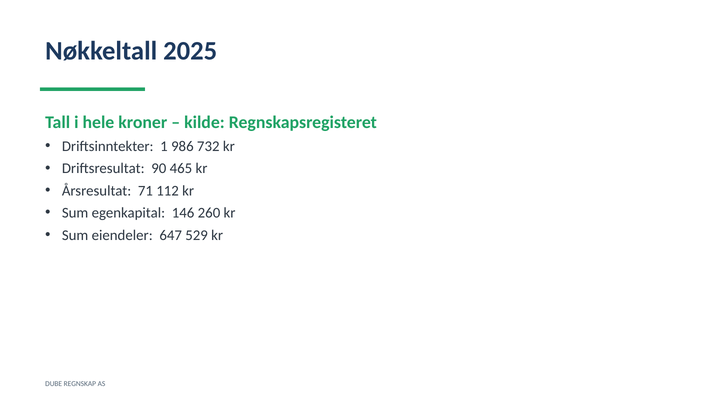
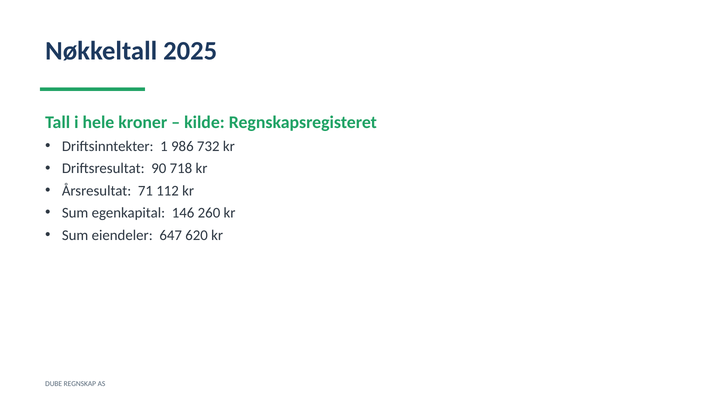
465: 465 -> 718 (181, 168)
529: 529 -> 620 (197, 235)
